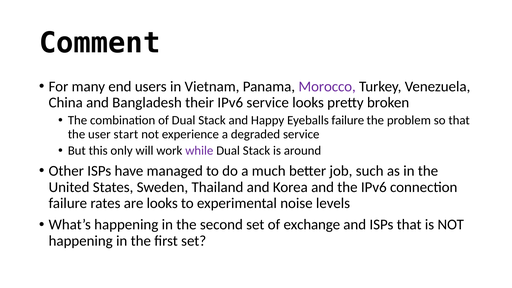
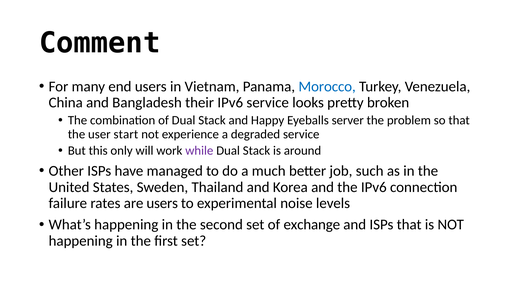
Morocco colour: purple -> blue (327, 87)
Eyeballs failure: failure -> server (348, 120)
are looks: looks -> users (162, 203)
